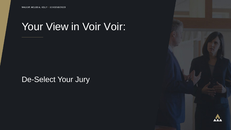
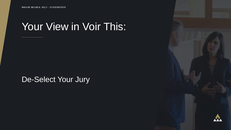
Voir Voir: Voir -> This (115, 27)
